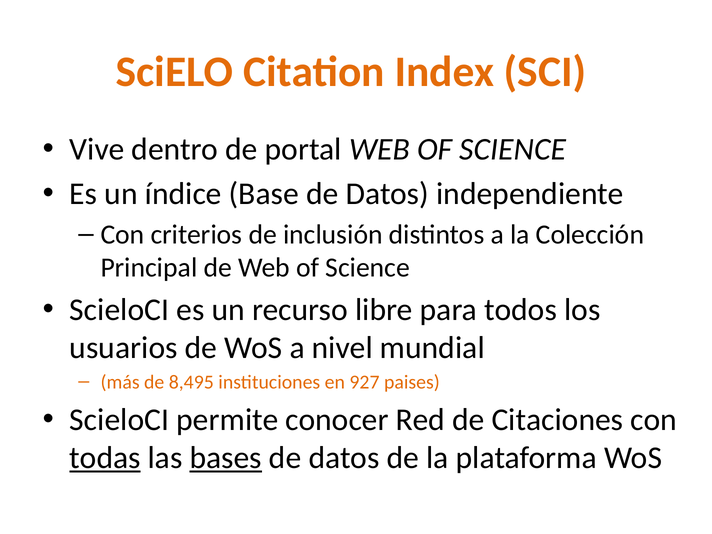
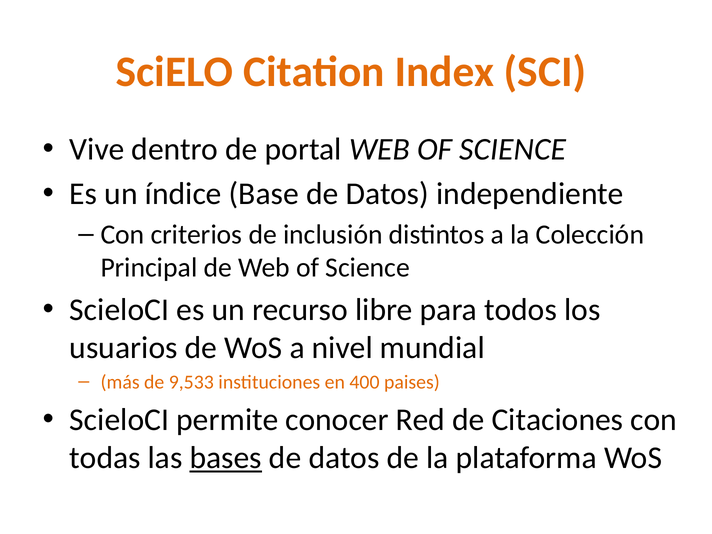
8,495: 8,495 -> 9,533 (191, 382)
927: 927 -> 400 (365, 382)
todas underline: present -> none (105, 458)
